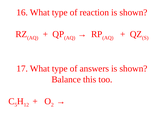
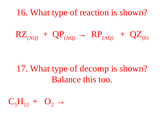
answers: answers -> decomp (94, 69)
